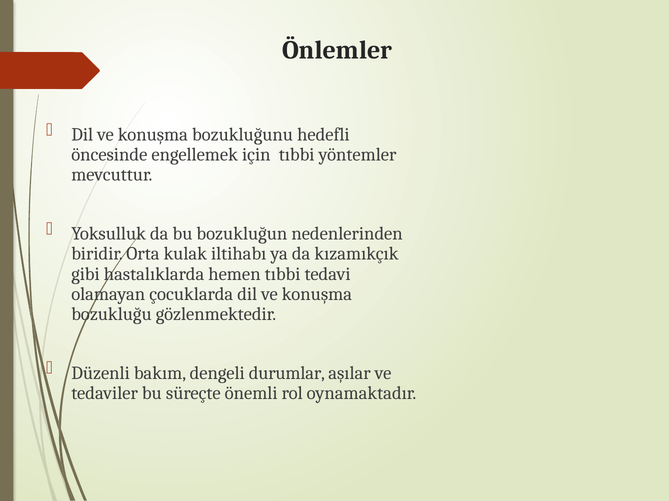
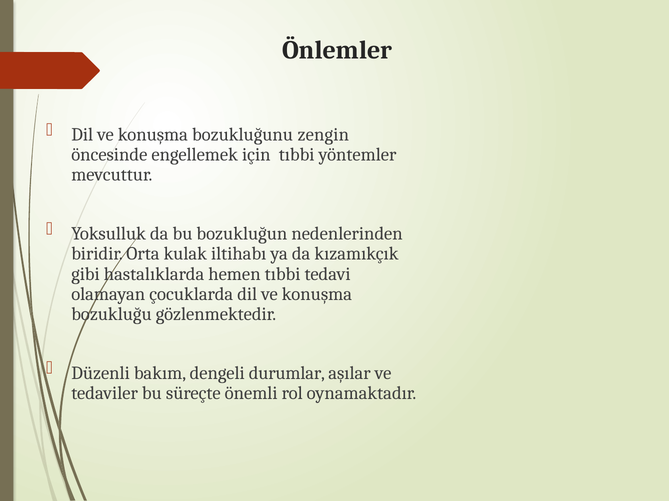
hedefli: hedefli -> zengin (323, 135)
